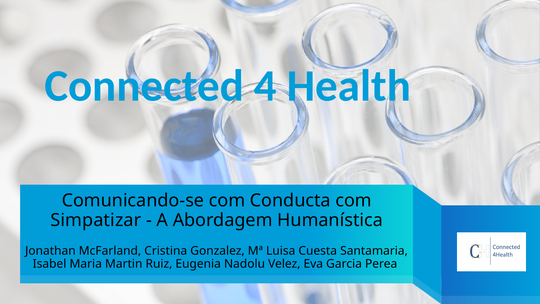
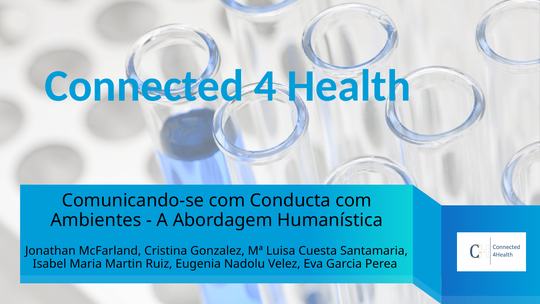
Simpatizar: Simpatizar -> Ambientes (96, 220)
